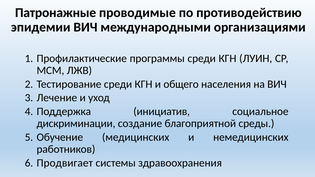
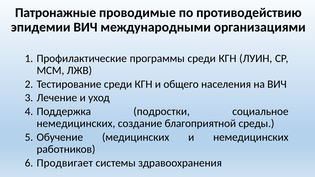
инициатив: инициатив -> подростки (162, 112)
дискриминации: дискриминации -> немедицинских (76, 124)
